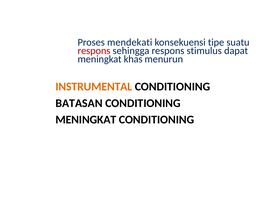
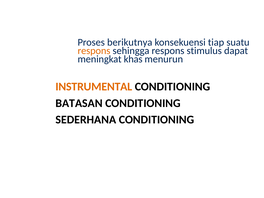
mendekati: mendekati -> berikutnya (130, 42)
tipe: tipe -> tiap (216, 42)
respons colour: red -> orange (94, 51)
MENINGKAT: MENINGKAT -> SEDERHANA (86, 120)
